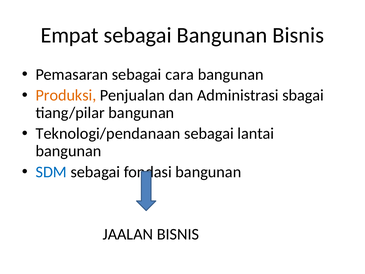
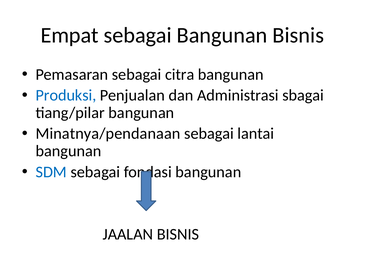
cara: cara -> citra (180, 74)
Produksi colour: orange -> blue (66, 95)
Teknologi/pendanaan: Teknologi/pendanaan -> Minatnya/pendanaan (108, 133)
